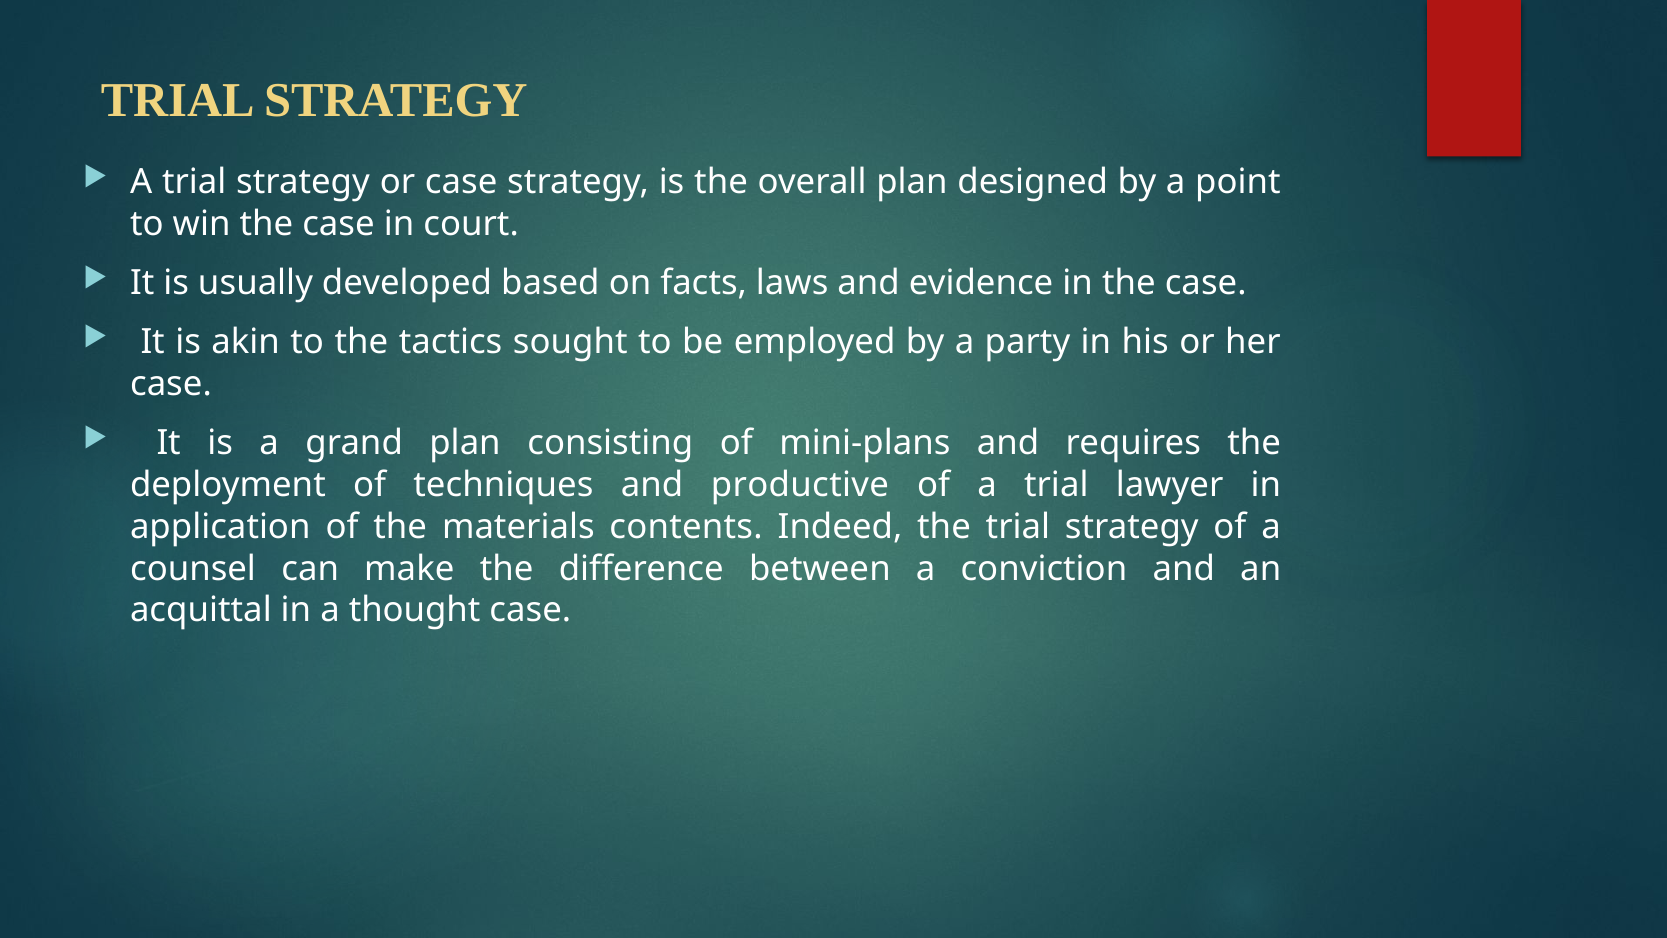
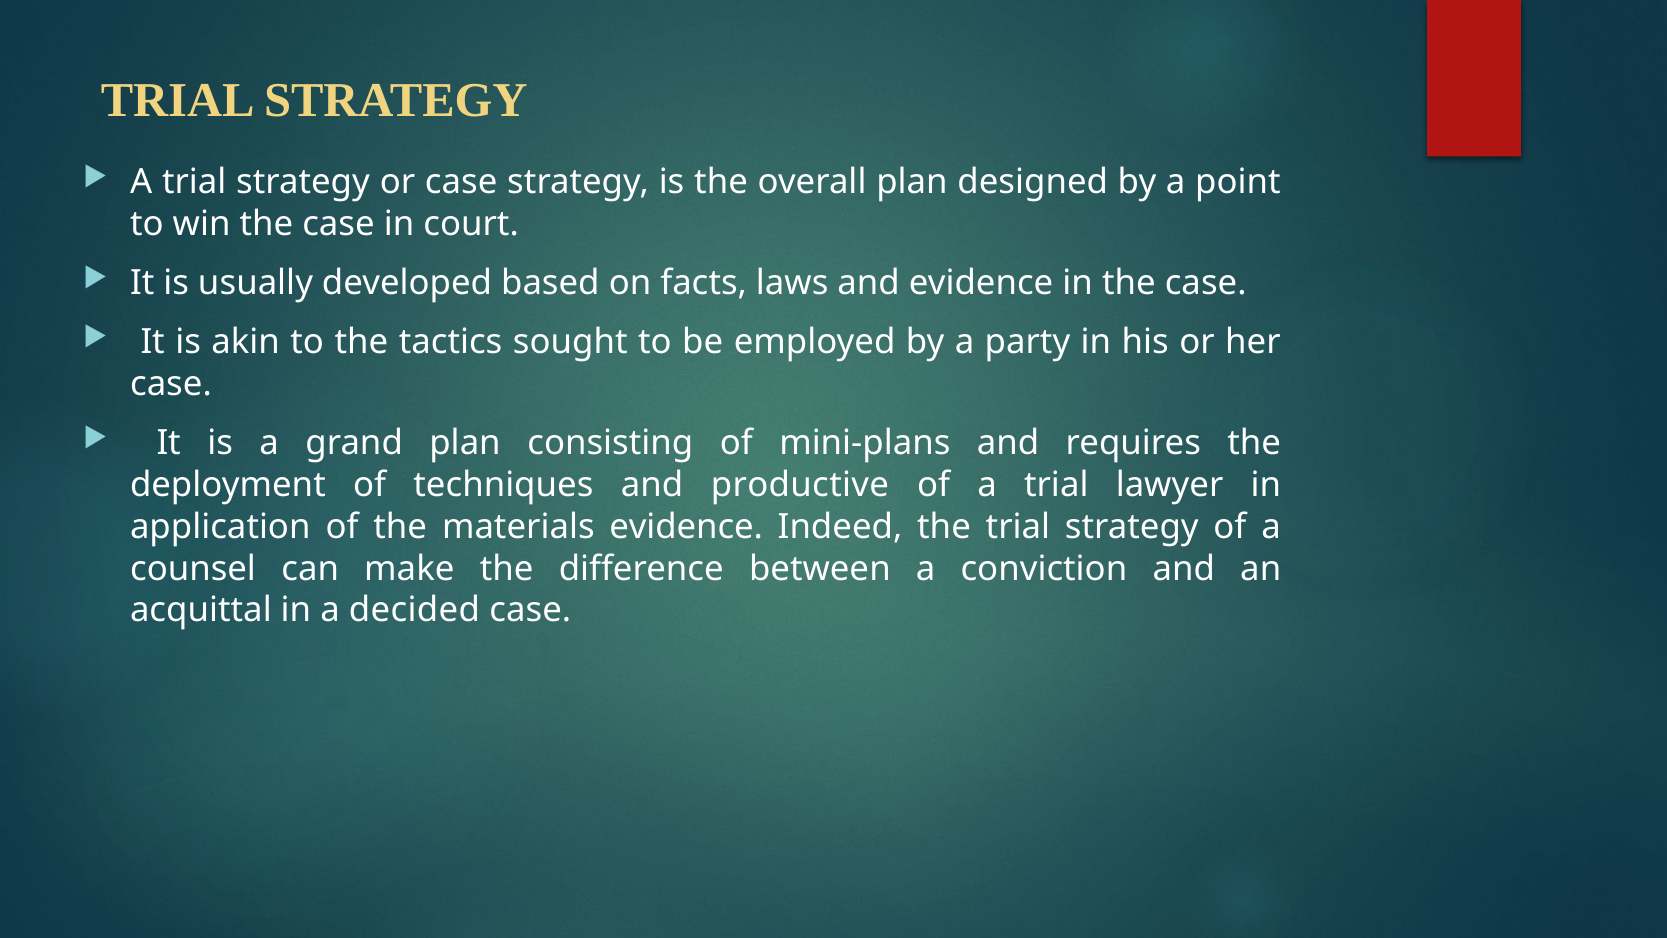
materials contents: contents -> evidence (686, 527)
thought: thought -> decided (414, 610)
